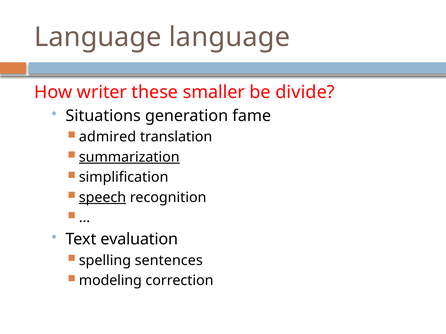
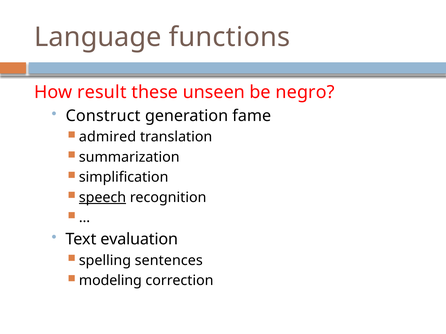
Language language: language -> functions (230, 37)
writer: writer -> result (102, 92)
smaller: smaller -> unseen (214, 92)
divide: divide -> negro (305, 92)
Situations: Situations -> Construct (103, 116)
summarization underline: present -> none (129, 157)
